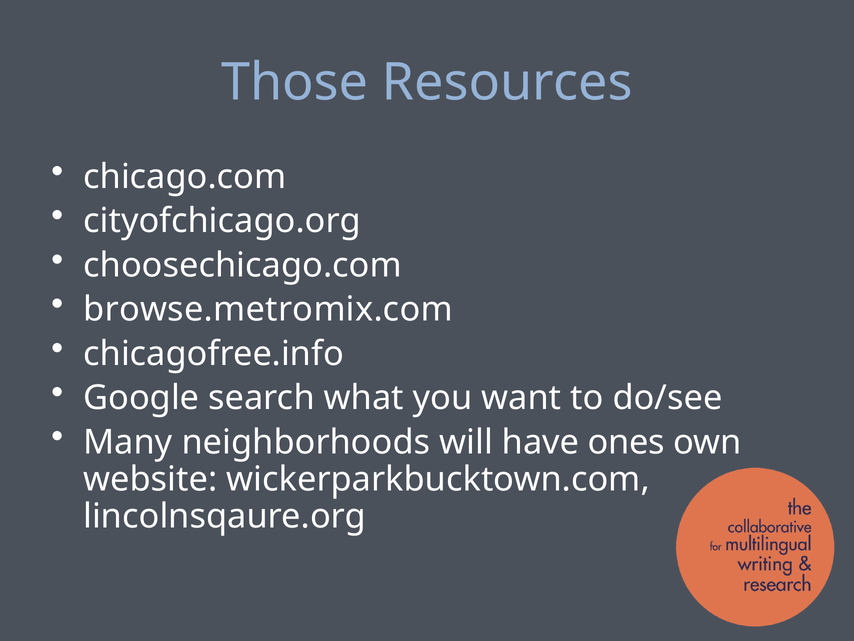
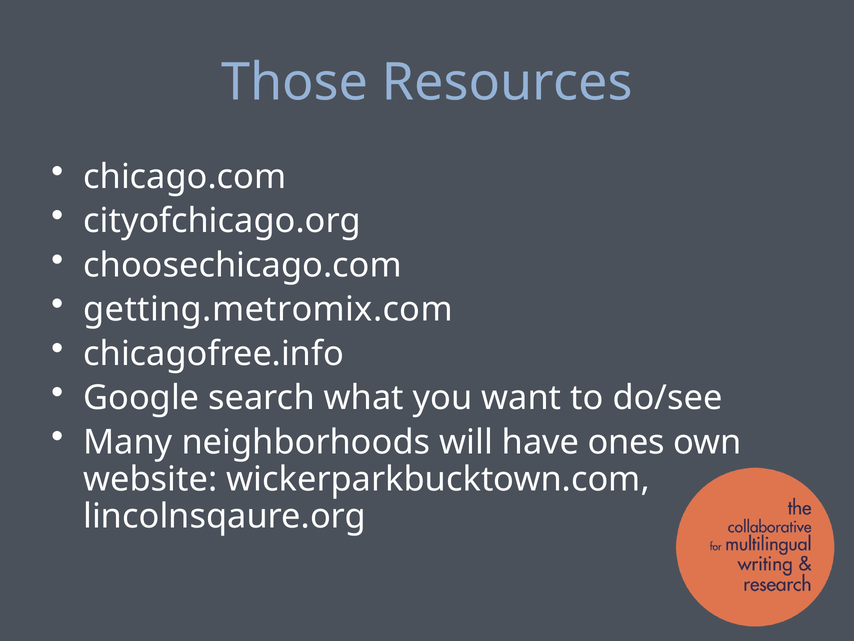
browse.metromix.com: browse.metromix.com -> getting.metromix.com (268, 309)
